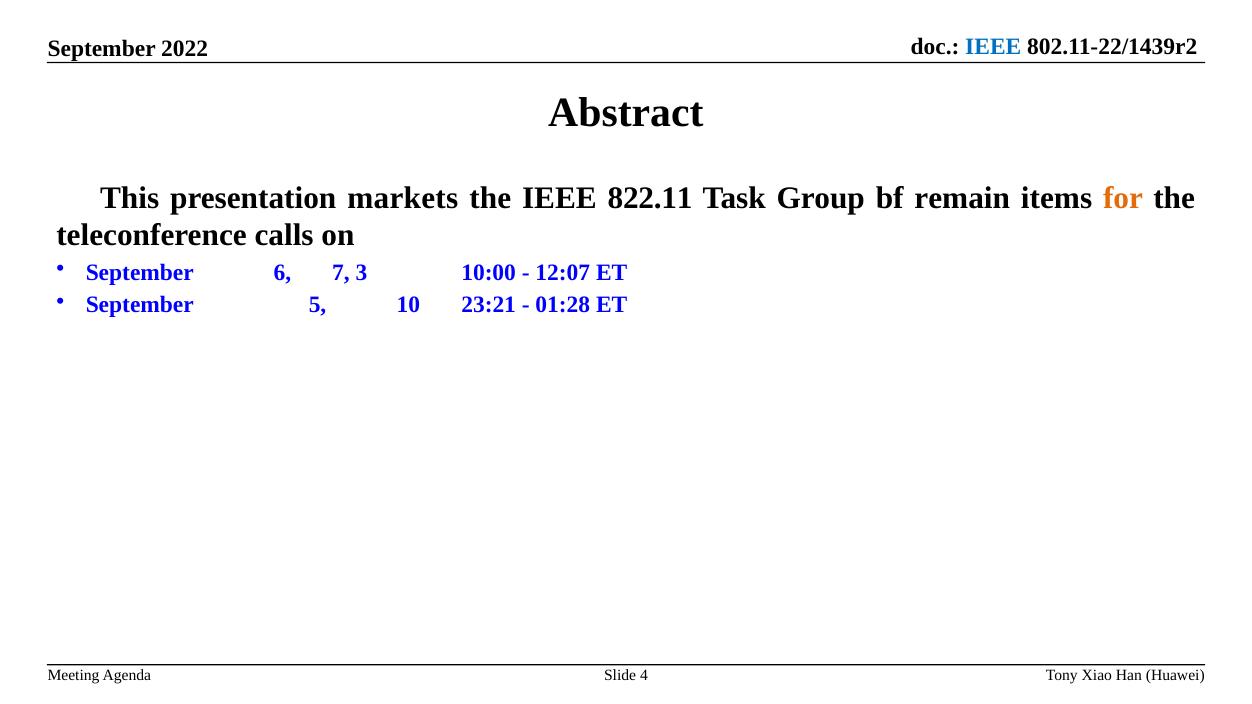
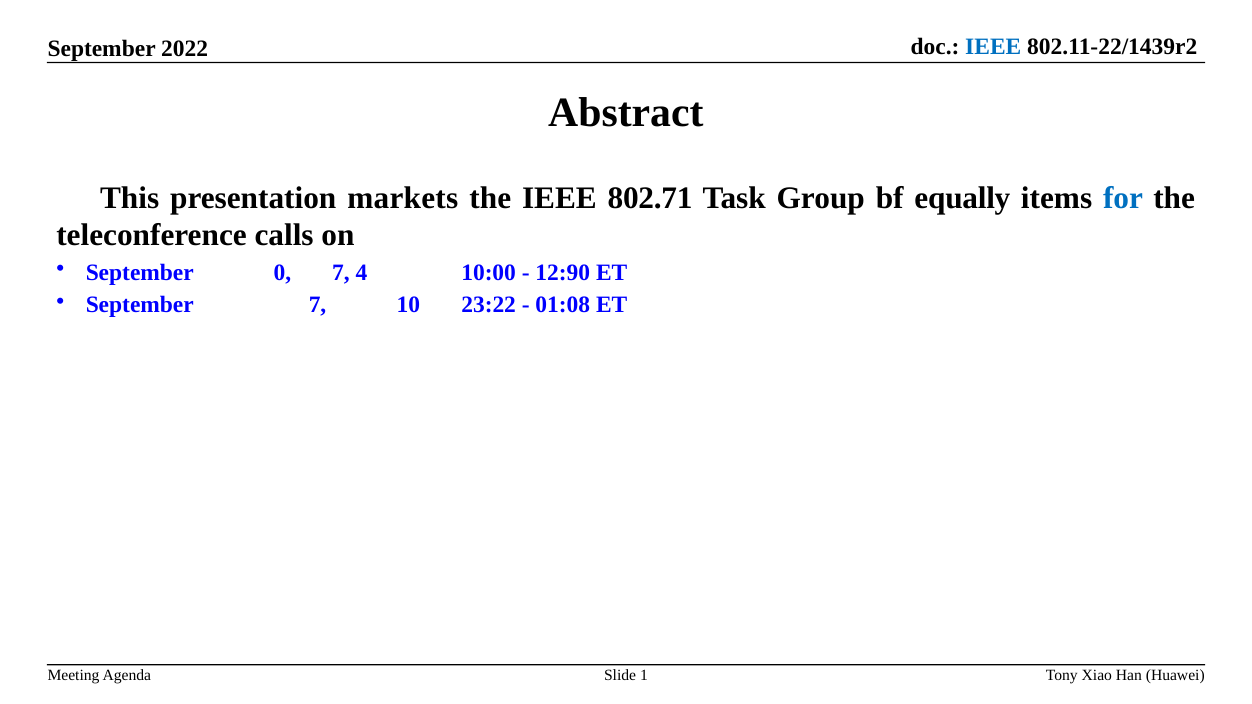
822.11: 822.11 -> 802.71 (650, 198)
remain: remain -> equally (962, 198)
for colour: orange -> blue (1123, 198)
6: 6 -> 0 (282, 272)
3: 3 -> 4 (362, 272)
12:07: 12:07 -> 12:90 (563, 272)
September 5: 5 -> 7 (318, 305)
23:21: 23:21 -> 23:22 (489, 305)
01:28: 01:28 -> 01:08 (563, 305)
4: 4 -> 1 (644, 675)
